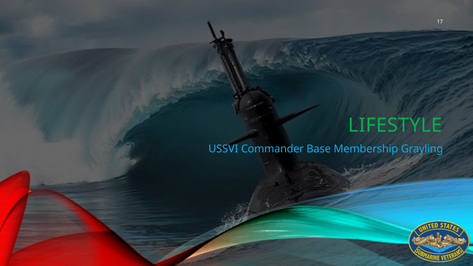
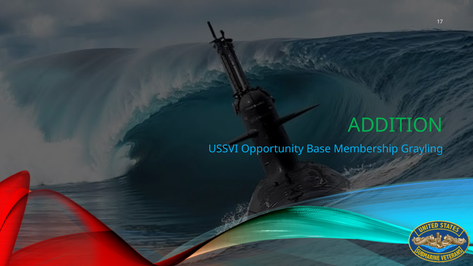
LIFESTYLE: LIFESTYLE -> ADDITION (395, 125)
Commander: Commander -> Opportunity (272, 149)
